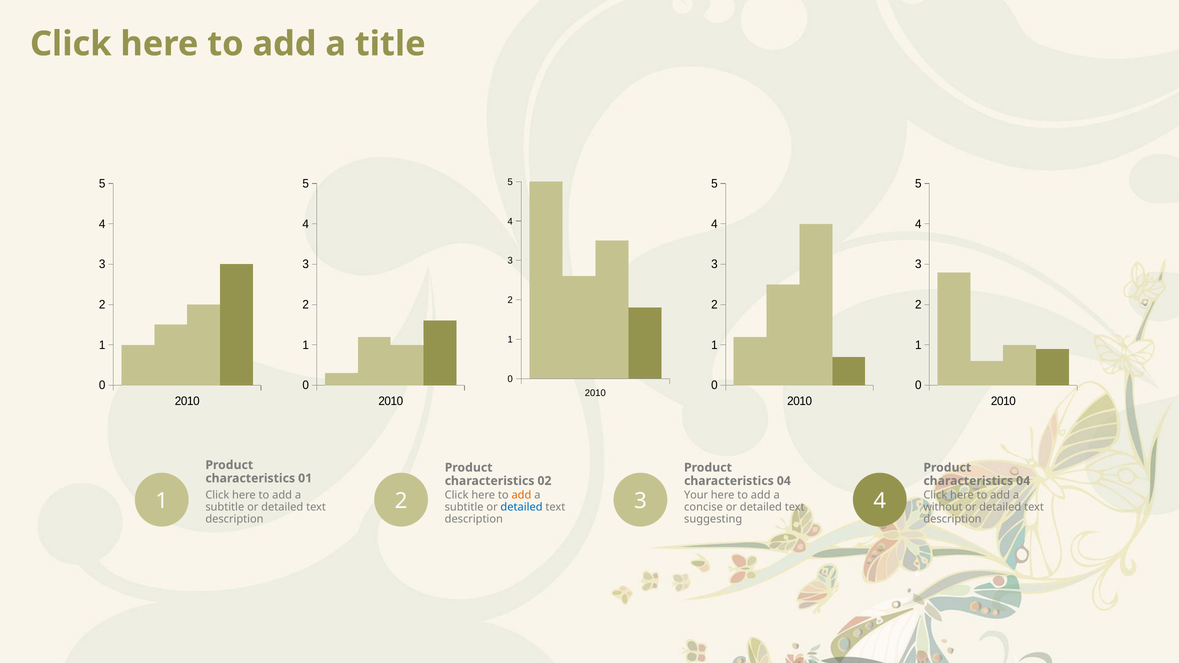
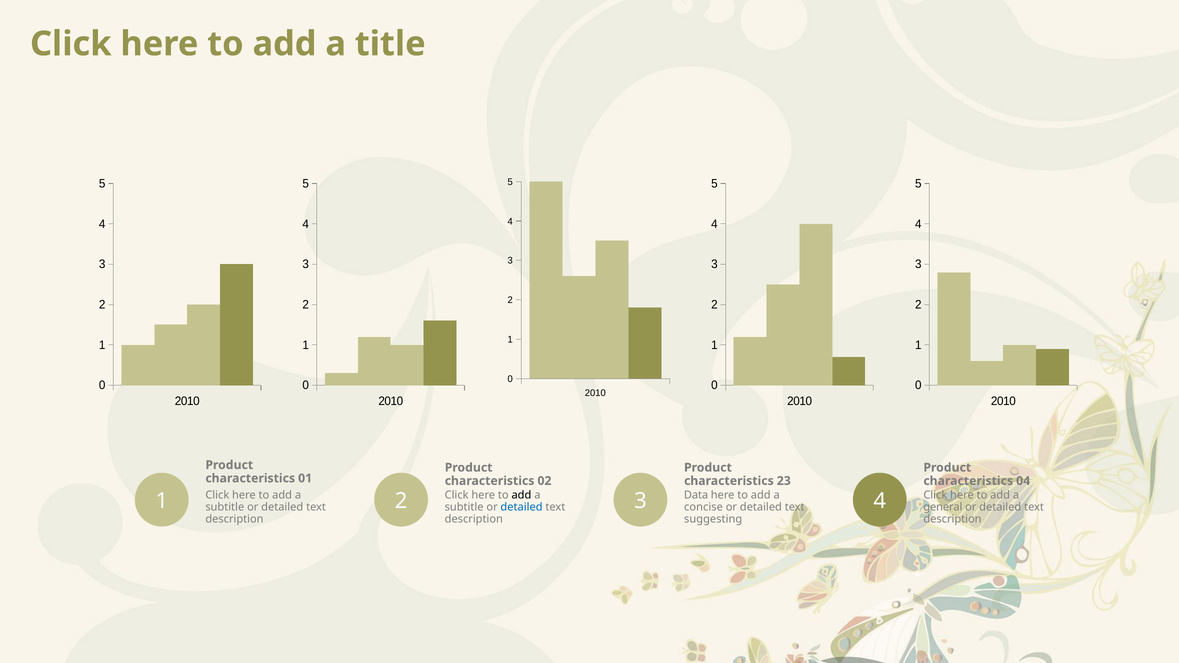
04: 04 -> 23 (784, 481)
add colour: orange -> black (521, 495)
Your: Your -> Data (696, 495)
without: without -> general (943, 507)
